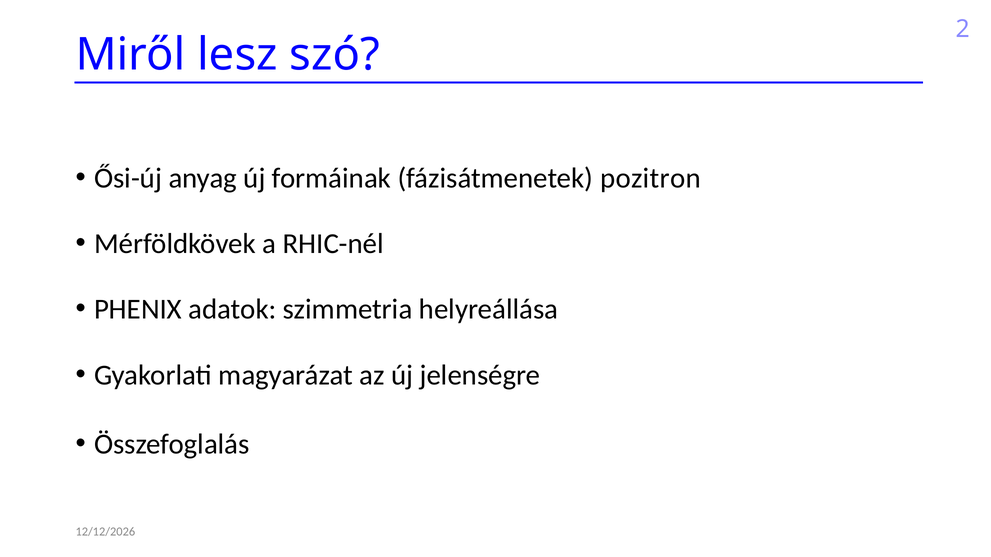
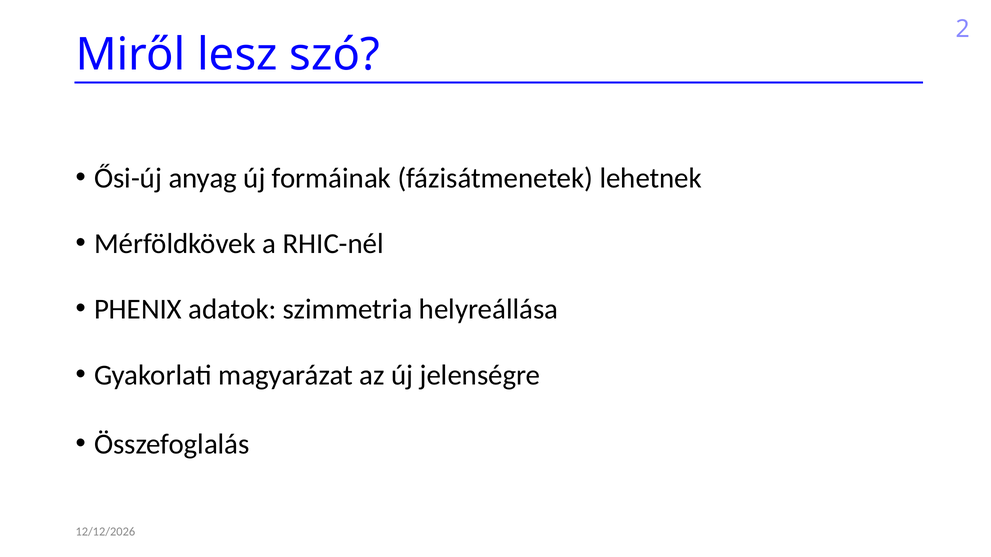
pozitron: pozitron -> lehetnek (651, 178)
